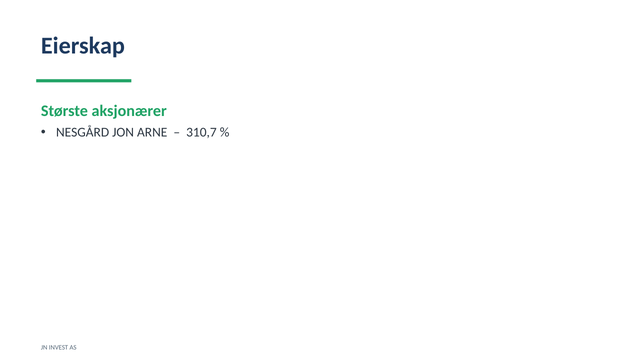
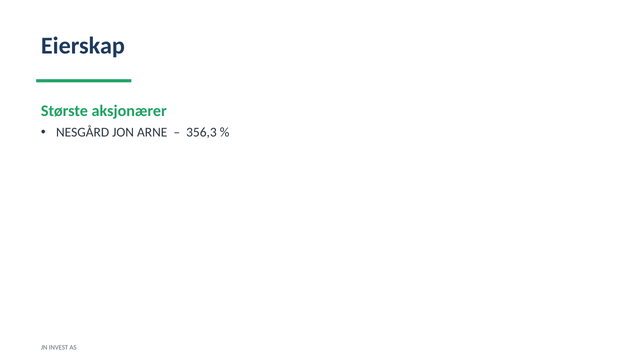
310,7: 310,7 -> 356,3 (201, 132)
